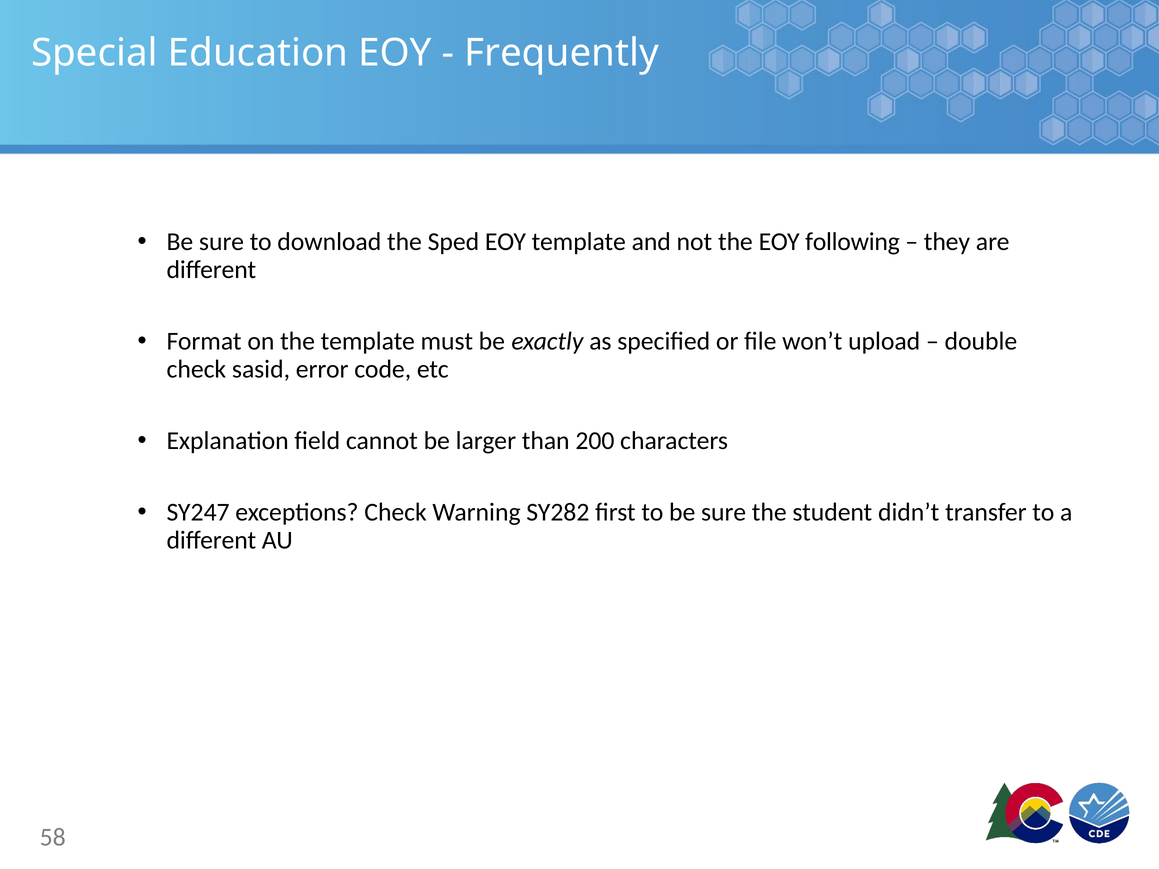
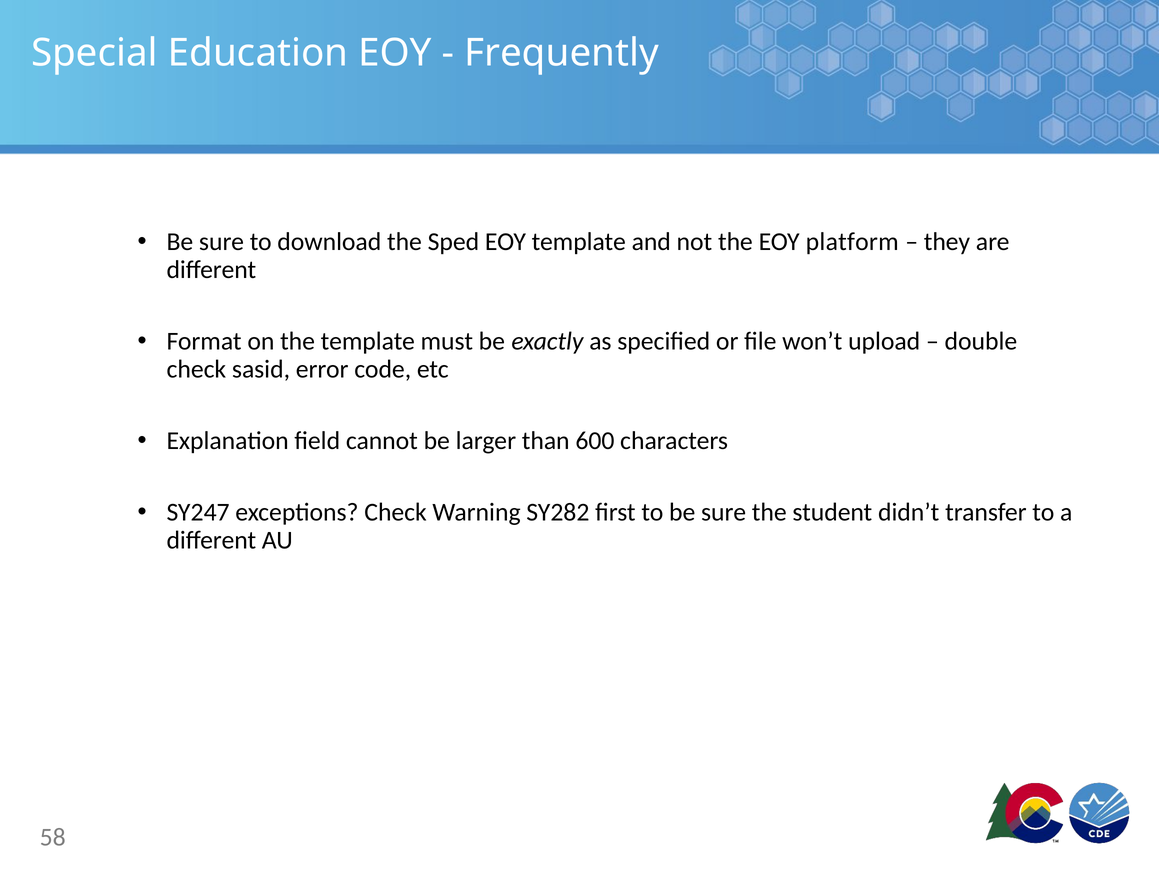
following: following -> platform (852, 242)
200: 200 -> 600 (595, 441)
